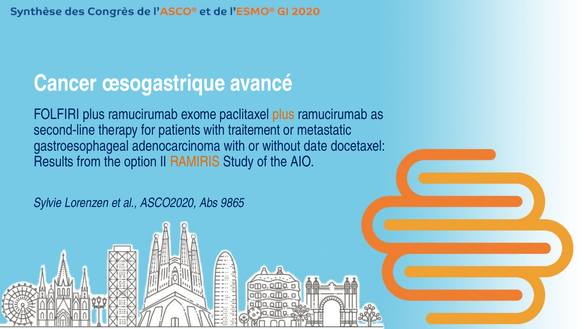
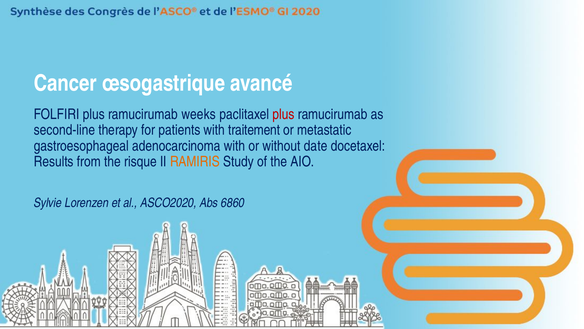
exome: exome -> weeks (199, 114)
plus colour: orange -> red (283, 114)
option: option -> risque (140, 161)
9865: 9865 -> 6860 (233, 202)
